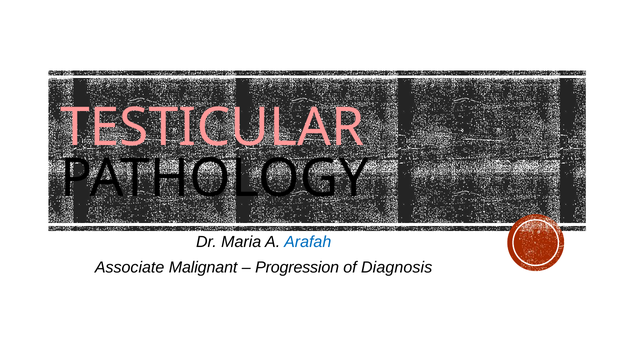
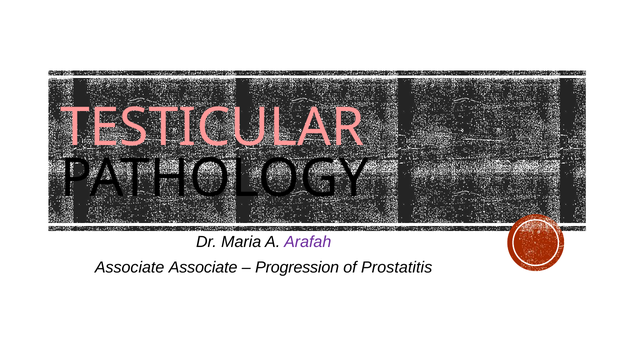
Arafah colour: blue -> purple (308, 242)
Associate Malignant: Malignant -> Associate (203, 267)
Diagnosis: Diagnosis -> Prostatitis (397, 267)
